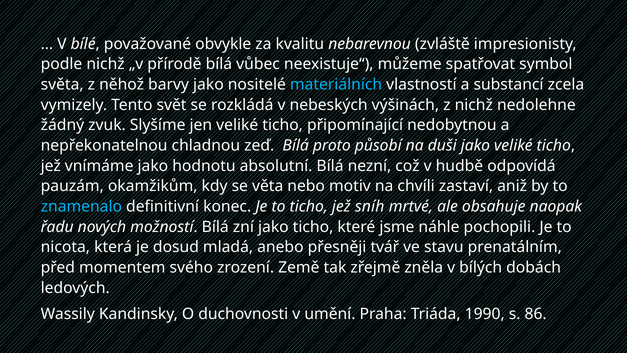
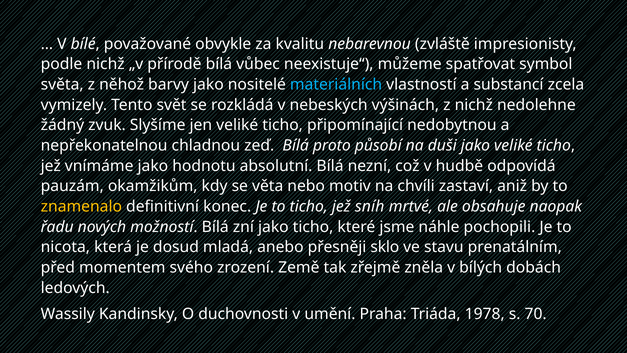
znamenalo colour: light blue -> yellow (81, 206)
tvář: tvář -> sklo (385, 247)
1990: 1990 -> 1978 (485, 314)
86: 86 -> 70 (536, 314)
